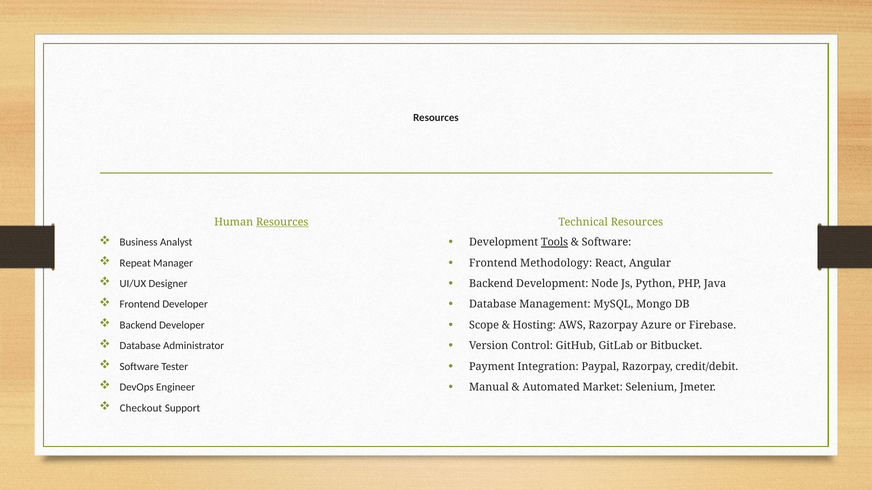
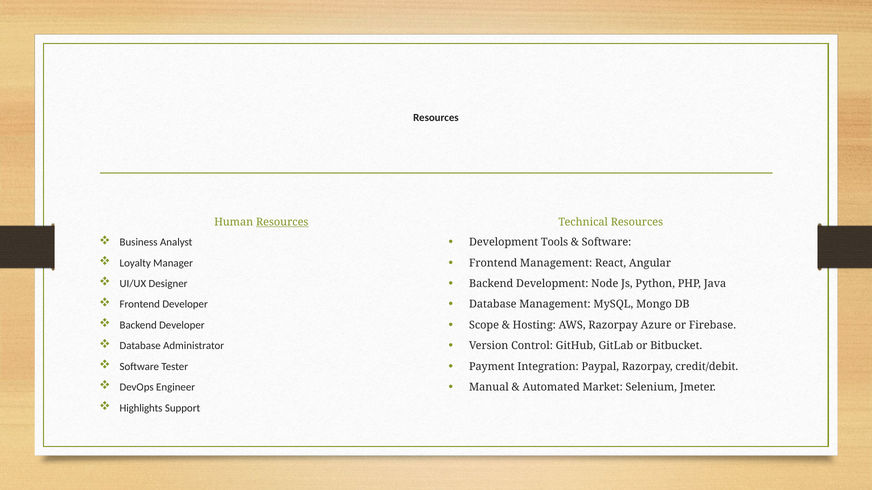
Tools underline: present -> none (555, 243)
Repeat: Repeat -> Loyalty (135, 263)
Frontend Methodology: Methodology -> Management (556, 263)
Checkout: Checkout -> Highlights (141, 408)
